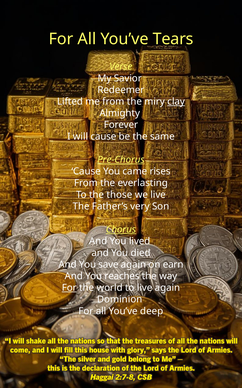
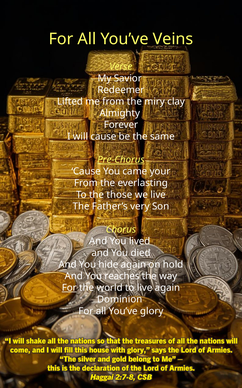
Tears: Tears -> Veins (173, 39)
clay underline: present -> none (176, 101)
rises: rises -> your (160, 171)
Chorus underline: present -> none (121, 229)
save: save -> hide (108, 264)
earn: earn -> hold (173, 264)
deep: deep -> glory (152, 310)
